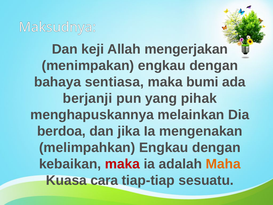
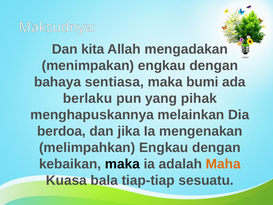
keji: keji -> kita (93, 49)
mengerjakan: mengerjakan -> mengadakan (186, 49)
berjanji: berjanji -> berlaku (88, 98)
maka colour: red -> black (122, 164)
cara: cara -> bala (104, 180)
